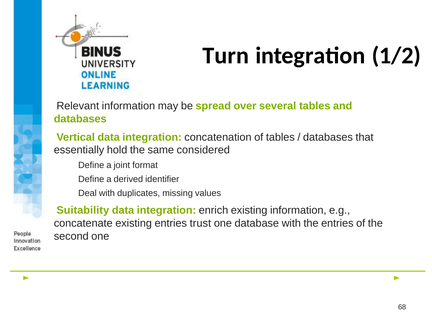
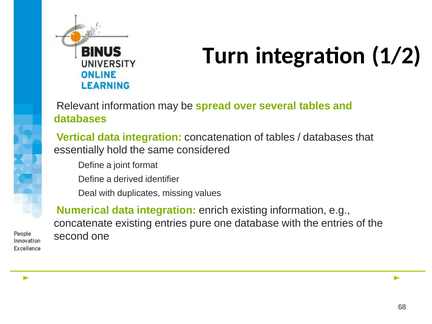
Suitability: Suitability -> Numerical (83, 210)
trust: trust -> pure (200, 223)
